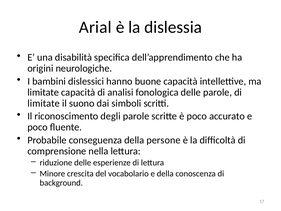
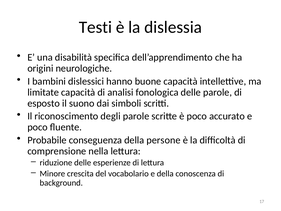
Arial: Arial -> Testi (95, 27)
limitate: limitate -> esposto (44, 103)
